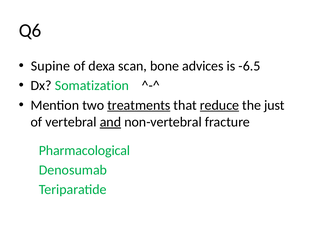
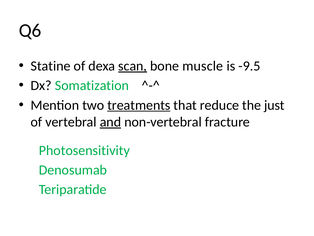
Supine: Supine -> Statine (51, 66)
scan underline: none -> present (133, 66)
advices: advices -> muscle (203, 66)
-6.5: -6.5 -> -9.5 (249, 66)
reduce underline: present -> none (219, 105)
Pharmacological: Pharmacological -> Photosensitivity (84, 150)
